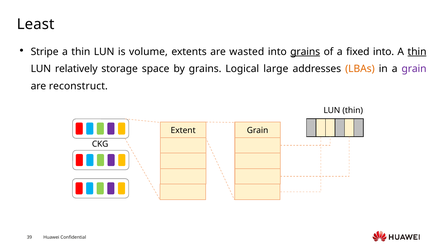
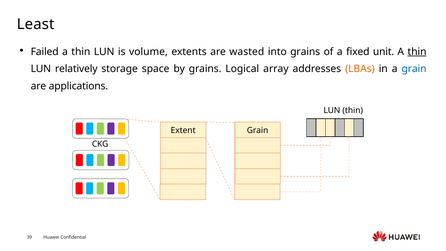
Stripe: Stripe -> Failed (45, 52)
grains underline: present -> none (305, 52)
fixed into: into -> unit (384, 52)
large: large -> array (276, 69)
grain colour: purple -> blue (414, 69)
reconstruct: reconstruct -> applications (78, 86)
